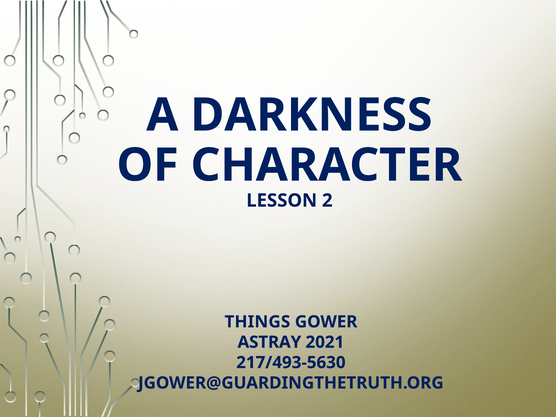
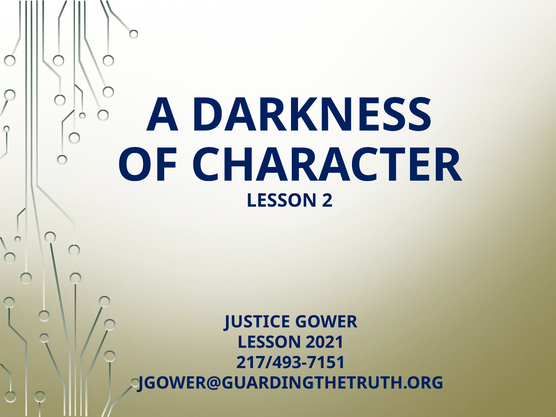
THINGS: THINGS -> JUSTICE (257, 322)
ASTRAY: ASTRAY -> LESSON (269, 342)
217/493-5630: 217/493-5630 -> 217/493-7151 (291, 363)
